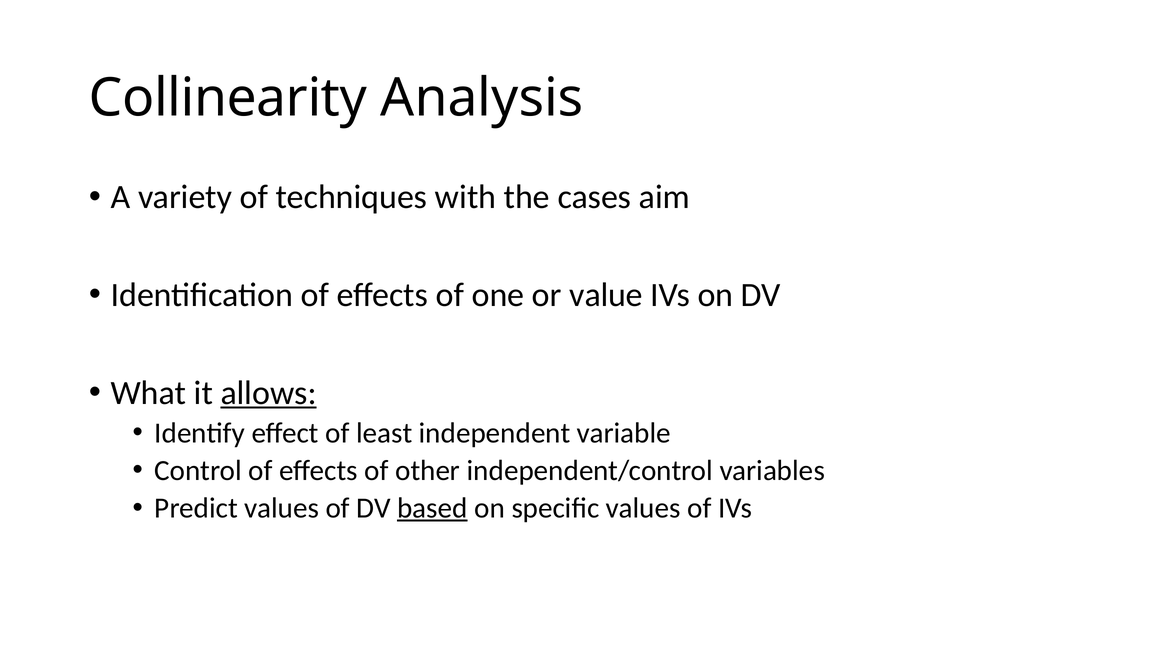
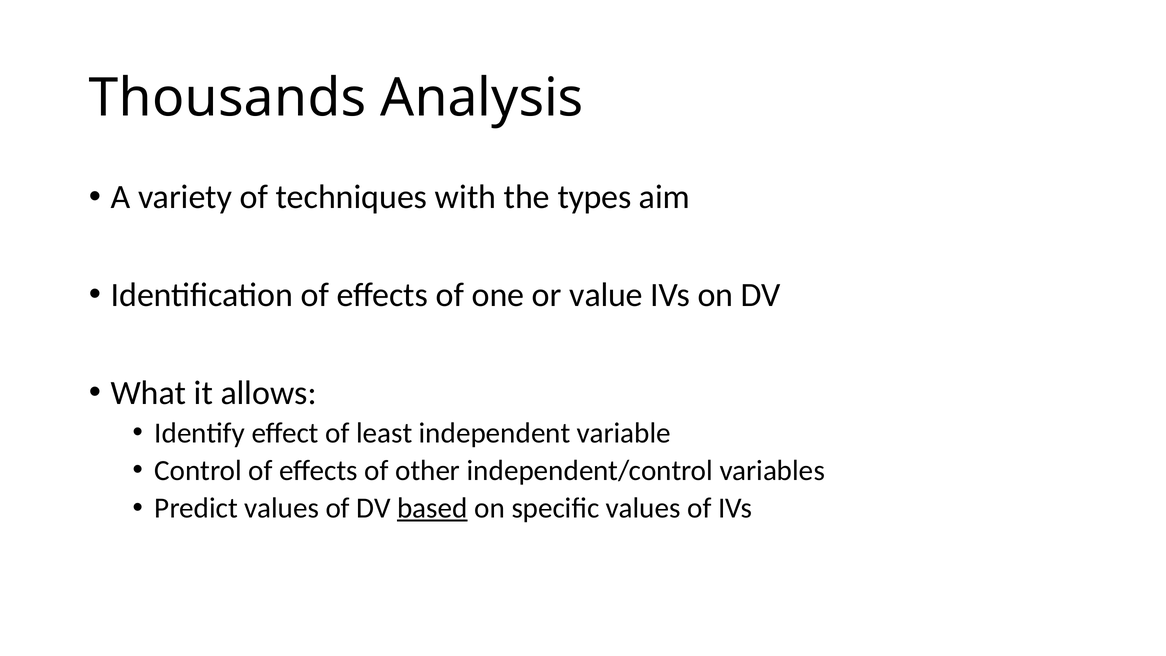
Collinearity: Collinearity -> Thousands (228, 98)
cases: cases -> types (594, 197)
allows underline: present -> none (269, 393)
